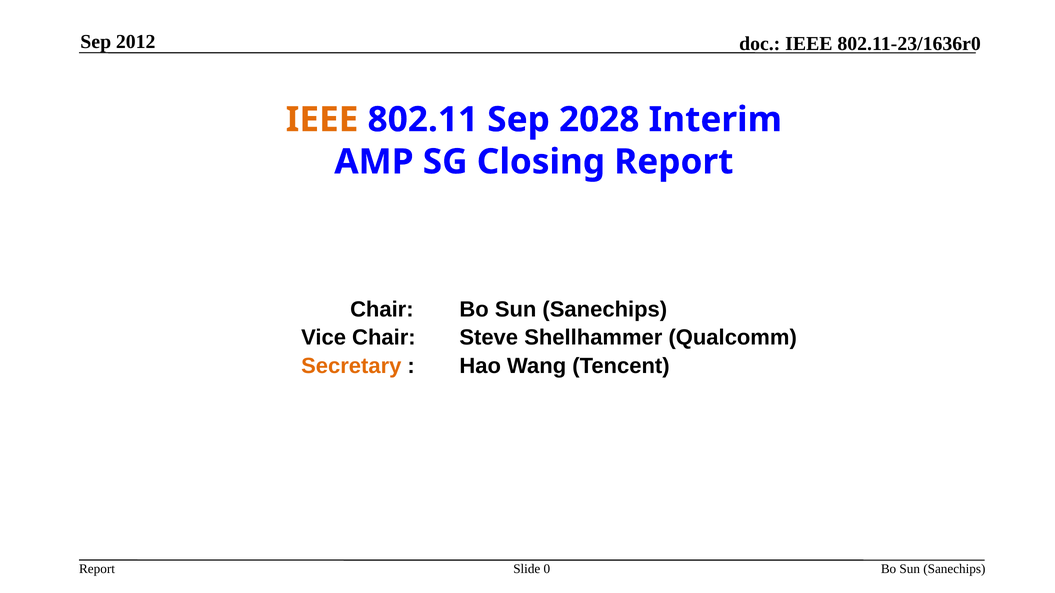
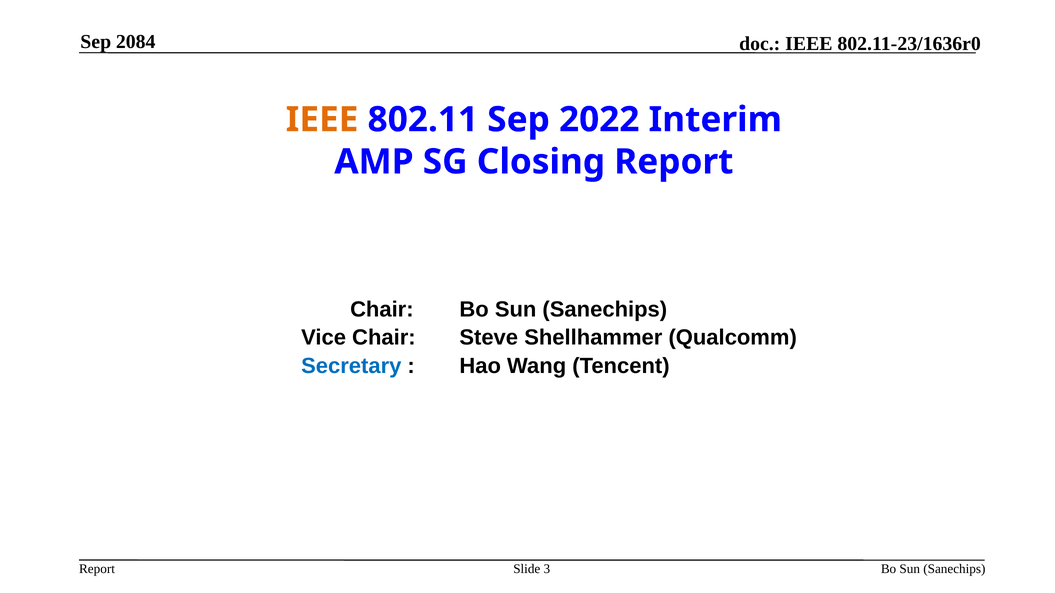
2012: 2012 -> 2084 (136, 42)
2028: 2028 -> 2022 (599, 120)
Secretary colour: orange -> blue (351, 366)
0: 0 -> 3 (547, 569)
